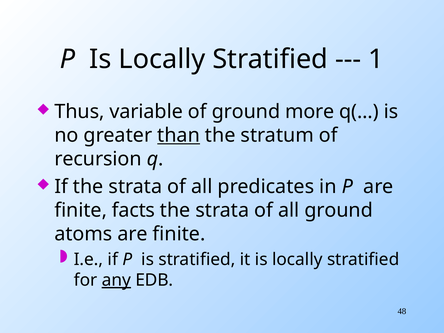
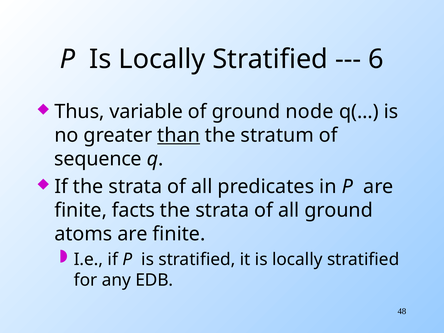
1: 1 -> 6 (376, 59)
more: more -> node (310, 112)
recursion: recursion -> sequence (98, 159)
any underline: present -> none (116, 280)
